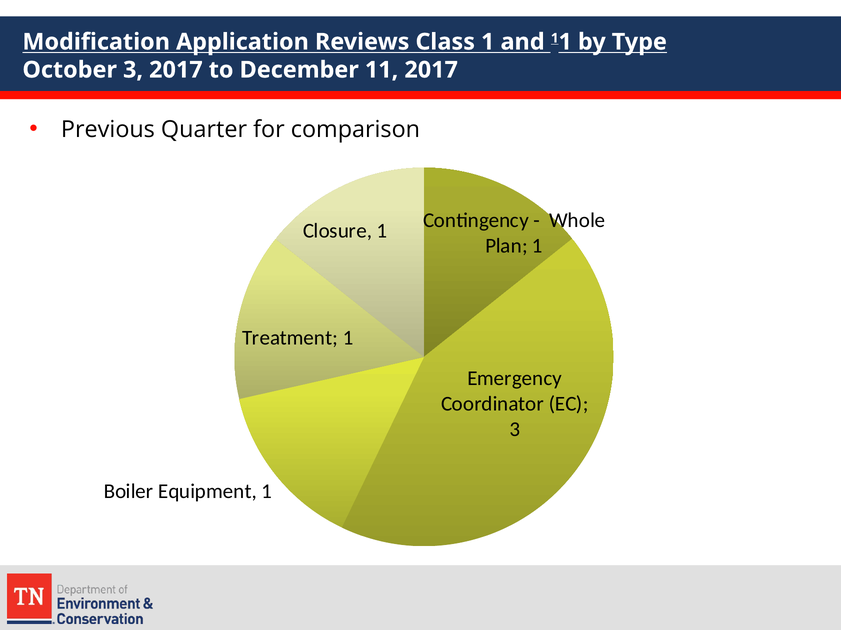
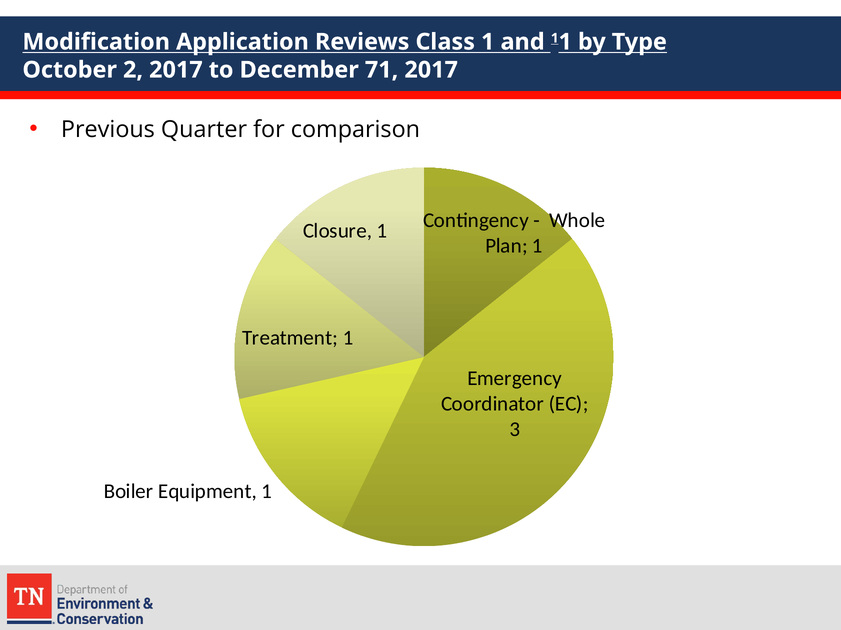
October 3: 3 -> 2 (133, 70)
December 11: 11 -> 71 (382, 70)
